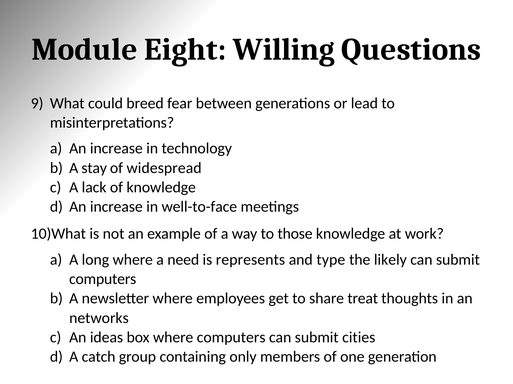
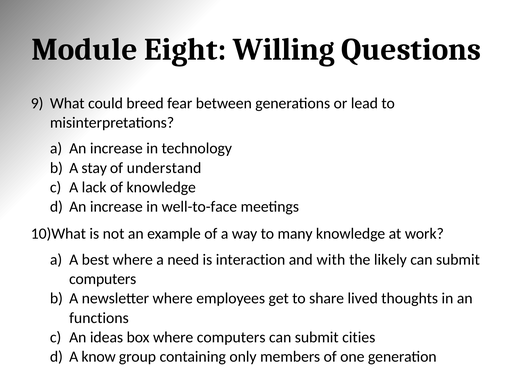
widespread: widespread -> understand (164, 168)
those: those -> many (295, 234)
long: long -> best (95, 260)
represents: represents -> interaction (251, 260)
type: type -> with (331, 260)
treat: treat -> lived (363, 299)
networks: networks -> functions (99, 318)
catch: catch -> know (99, 357)
